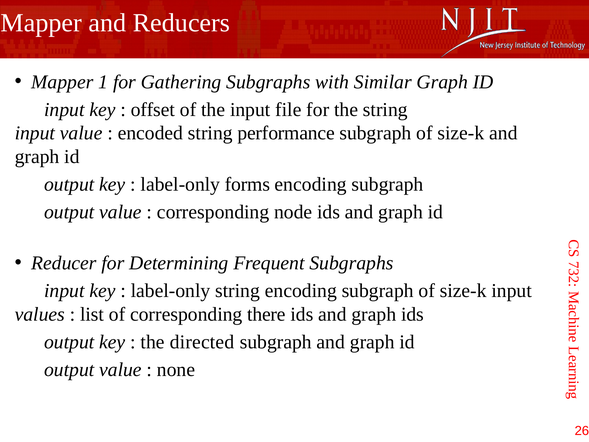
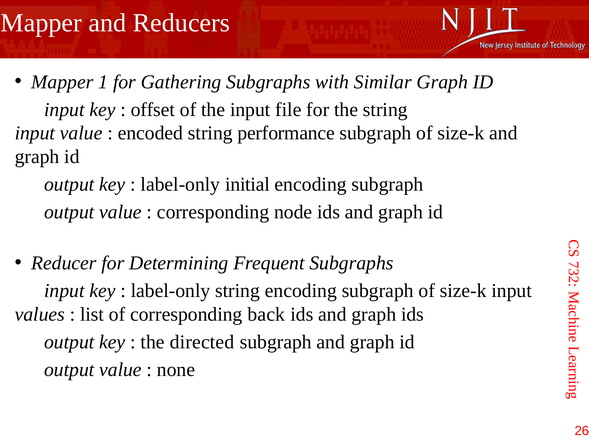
forms: forms -> initial (247, 184)
there: there -> back (266, 314)
